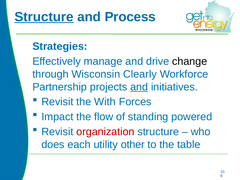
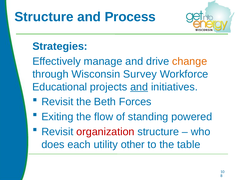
Structure underline: present -> none (44, 17)
change colour: black -> orange (190, 61)
Clearly: Clearly -> Survey (140, 74)
Partnership: Partnership -> Educational (60, 87)
With: With -> Beth (105, 102)
Impact: Impact -> Exiting (57, 117)
